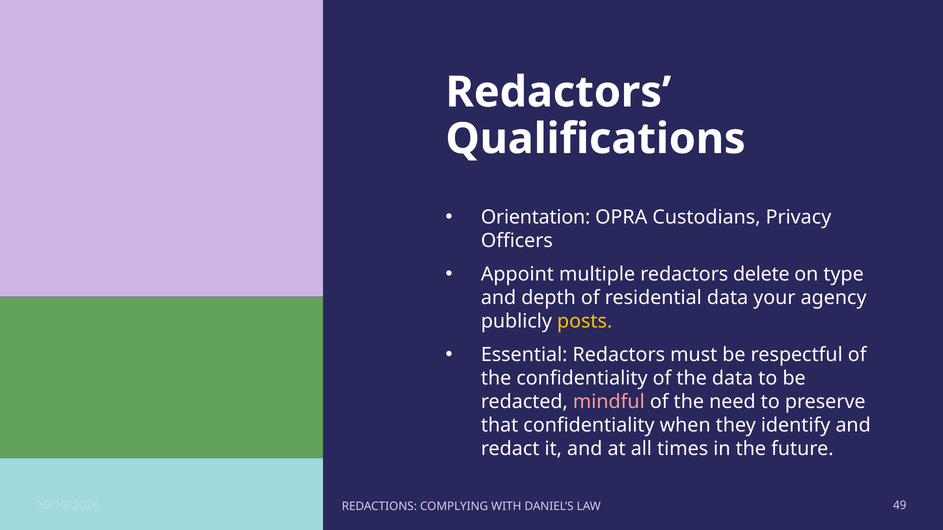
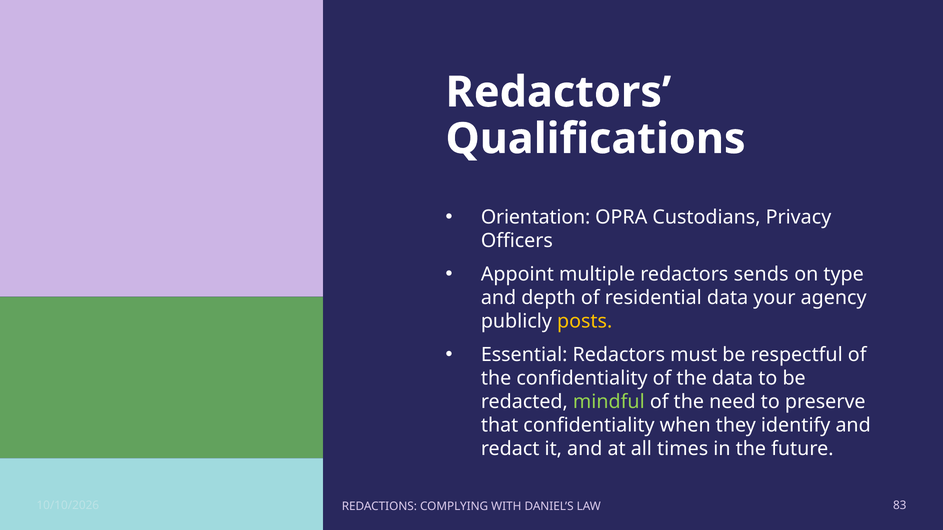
delete: delete -> sends (761, 274)
mindful colour: pink -> light green (609, 402)
49: 49 -> 83 (900, 506)
